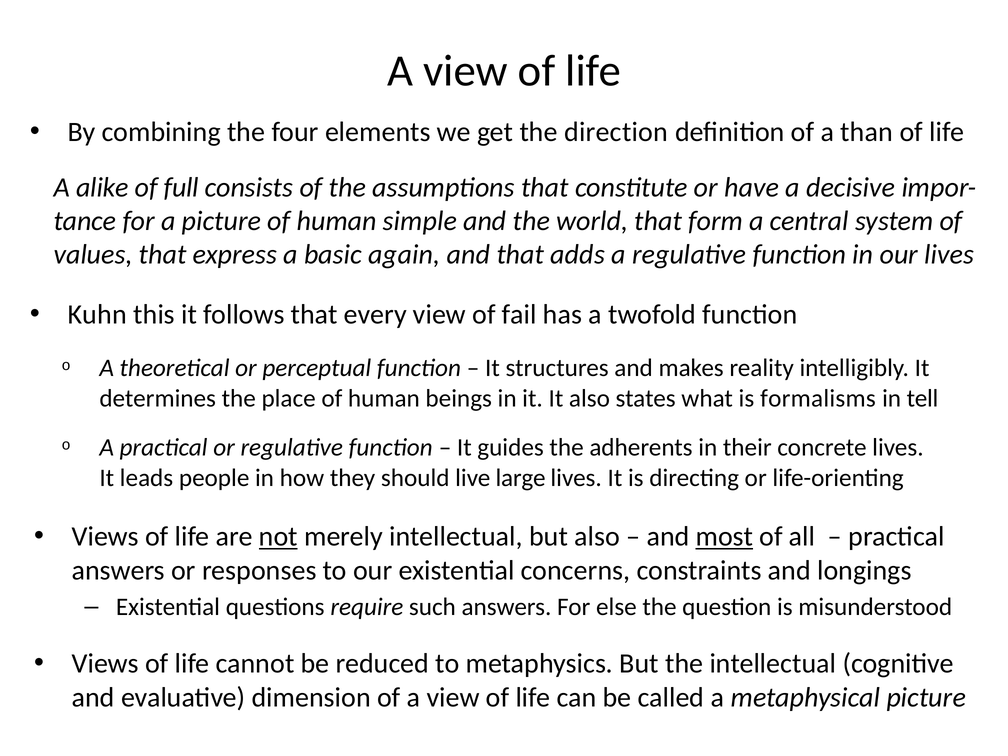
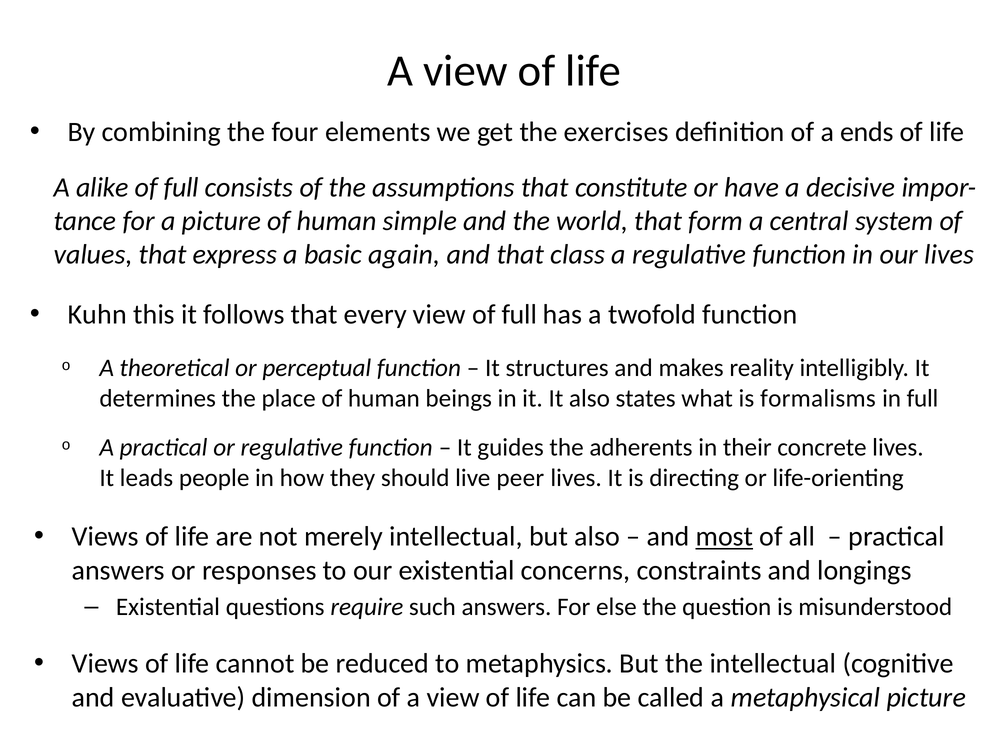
direction: direction -> exercises (616, 132)
than: than -> ends (867, 132)
adds: adds -> class (578, 255)
view of fail: fail -> full (519, 314)
in tell: tell -> full (923, 398)
large: large -> peer (520, 478)
not underline: present -> none (278, 537)
